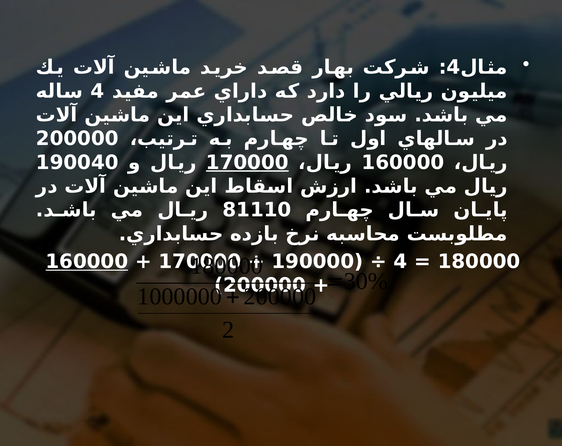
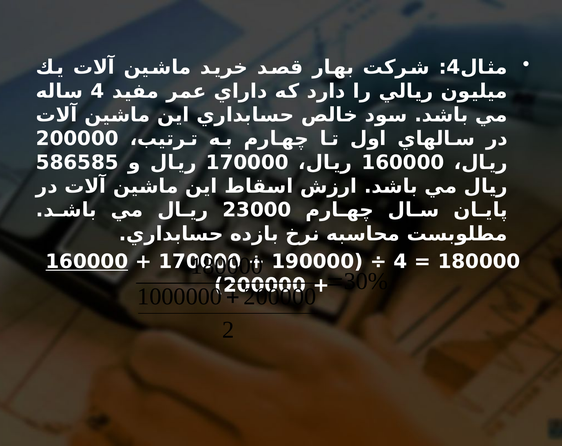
190040: 190040 -> 586585 (77, 163)
170000 underline: present -> none (247, 163)
81110: 81110 -> 23000 (257, 210)
